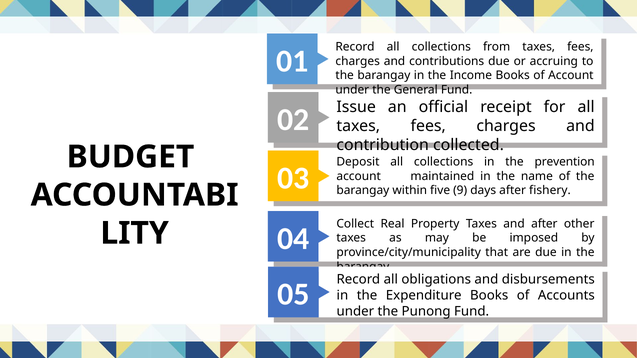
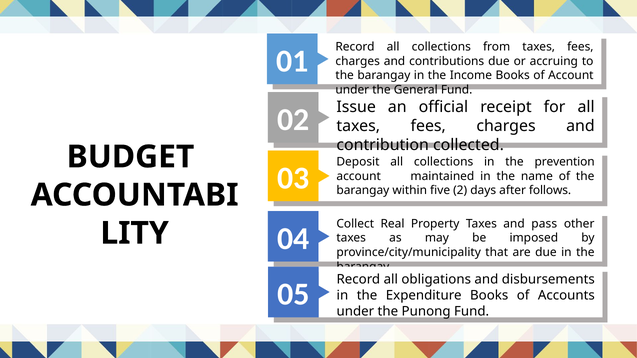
9: 9 -> 2 (460, 191)
fishery: fishery -> follows (550, 191)
and after: after -> pass (544, 224)
